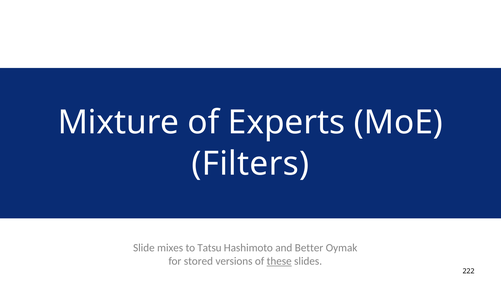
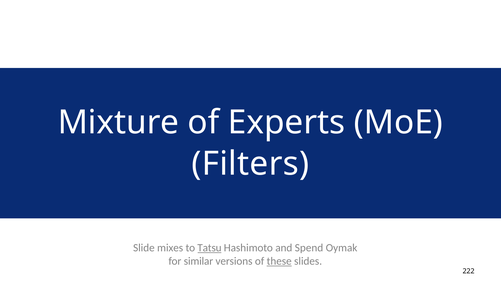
Tatsu underline: none -> present (209, 248)
Better: Better -> Spend (309, 248)
stored: stored -> similar (198, 261)
